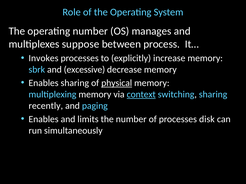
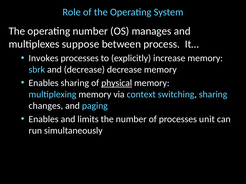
and excessive: excessive -> decrease (84, 70)
context underline: present -> none (141, 95)
recently: recently -> changes (46, 106)
disk: disk -> unit (207, 119)
